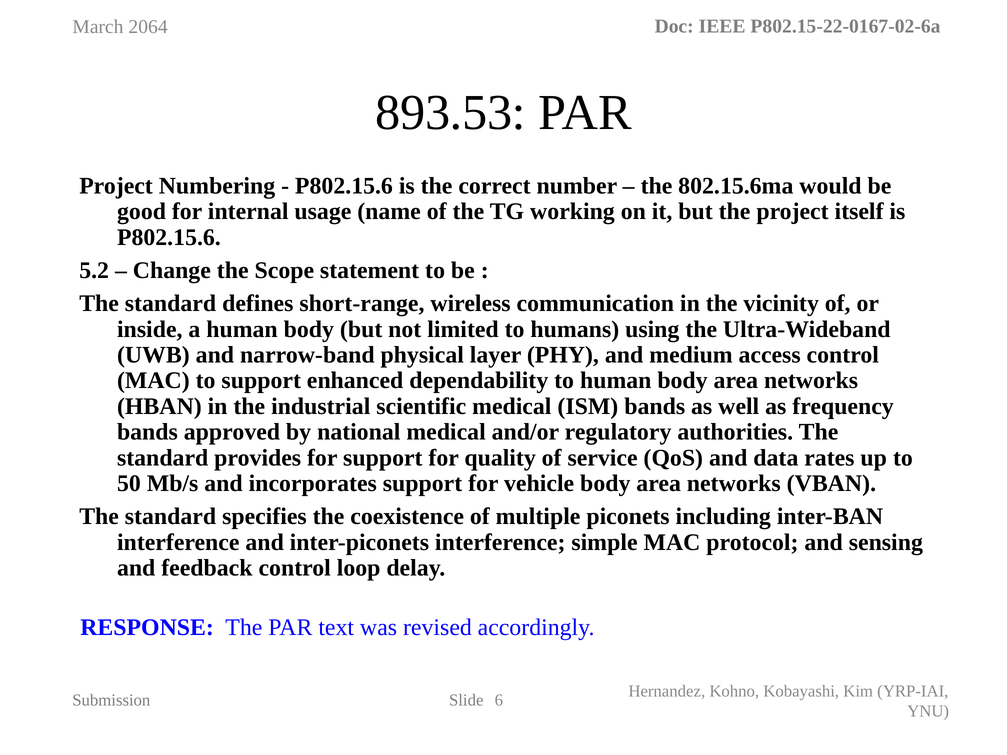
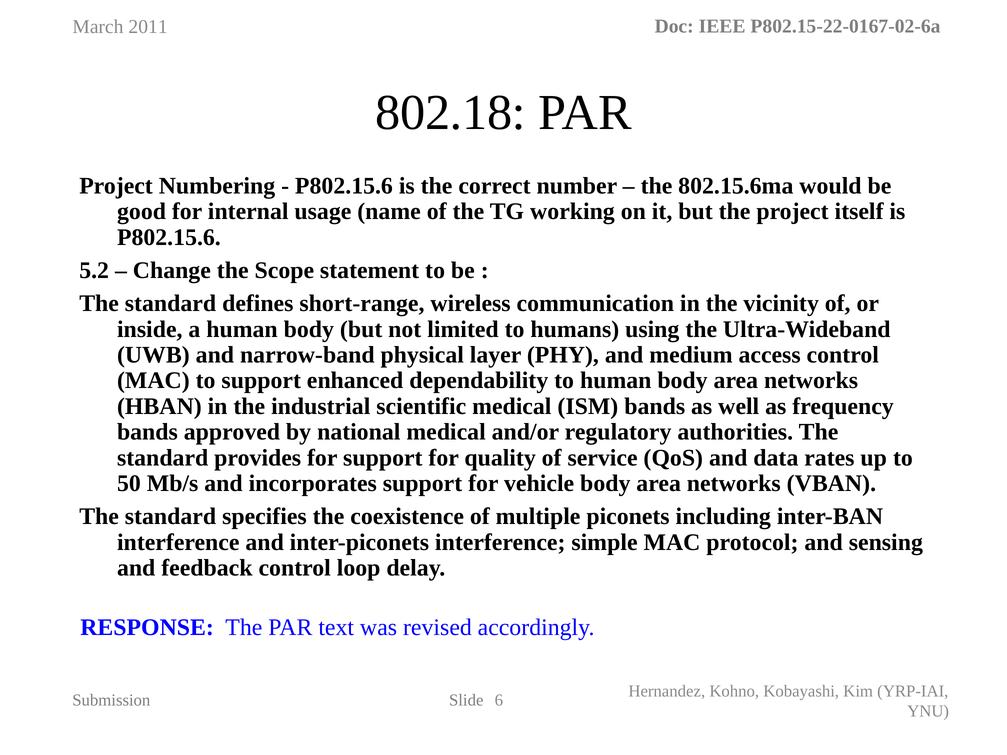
2064: 2064 -> 2011 (148, 27)
893.53: 893.53 -> 802.18 (451, 113)
